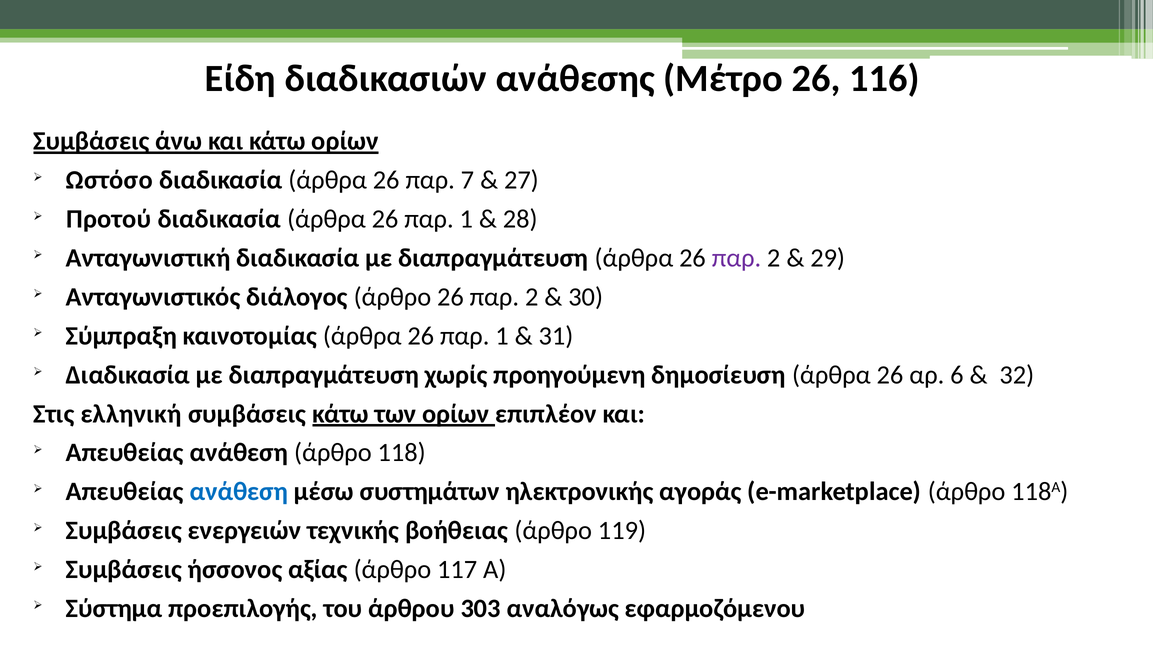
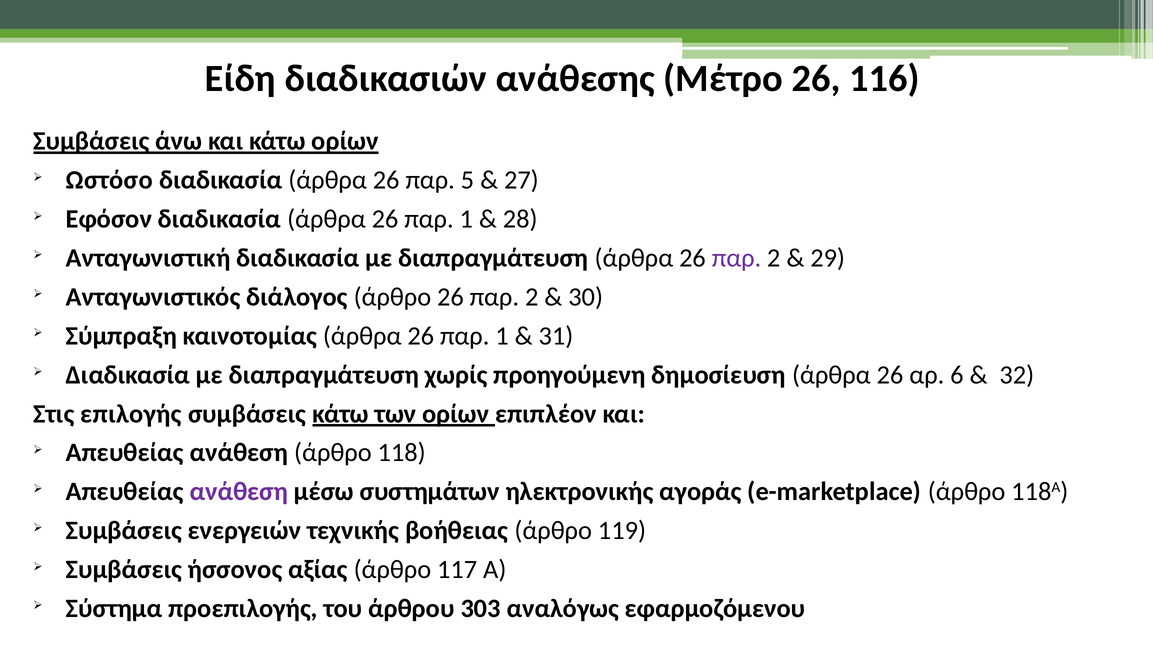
7: 7 -> 5 (467, 180)
Προτού: Προτού -> Εφόσον (109, 219)
ελληνική: ελληνική -> επιλογής (131, 414)
ανάθεση colour: blue -> purple (239, 491)
